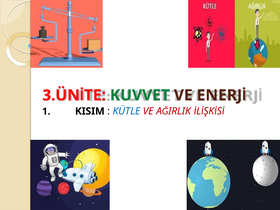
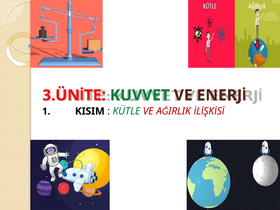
KÜTLE colour: blue -> green (126, 111)
